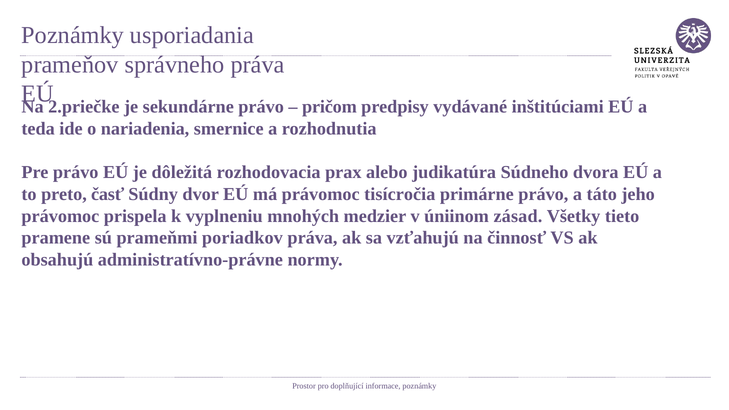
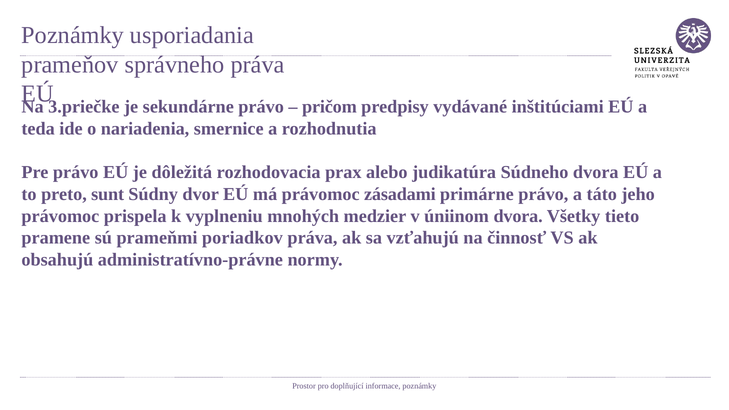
2.priečke: 2.priečke -> 3.priečke (84, 107)
časť: časť -> sunt (108, 194)
tisícročia: tisícročia -> zásadami (400, 194)
úniinom zásad: zásad -> dvora (518, 216)
